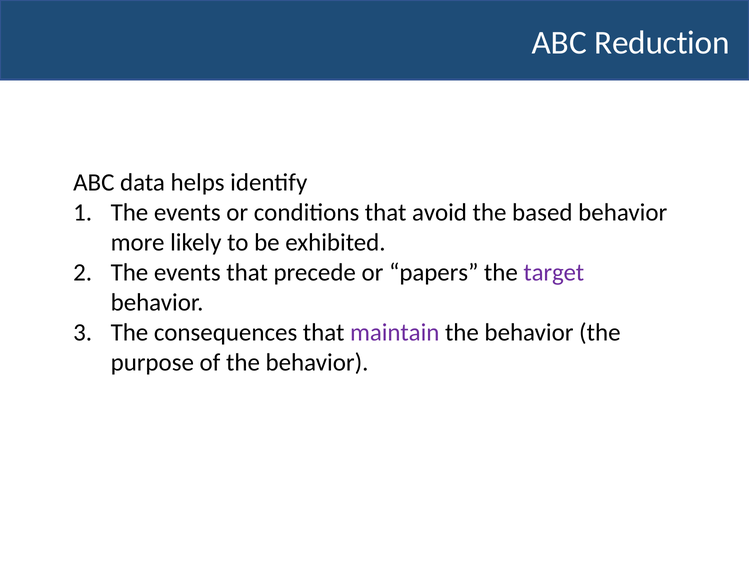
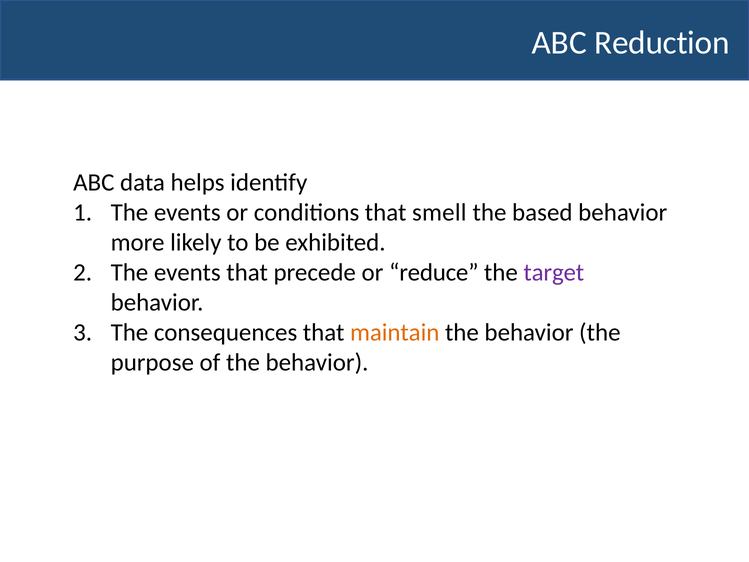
avoid: avoid -> smell (439, 212)
papers: papers -> reduce (434, 272)
maintain colour: purple -> orange (395, 332)
